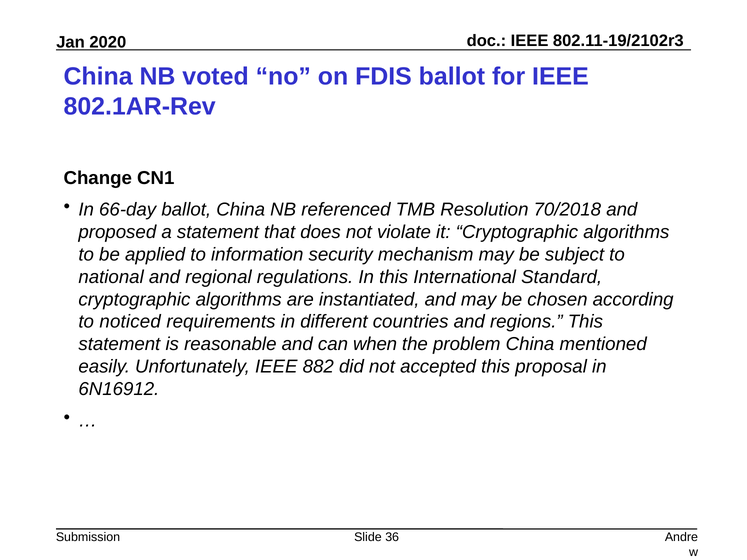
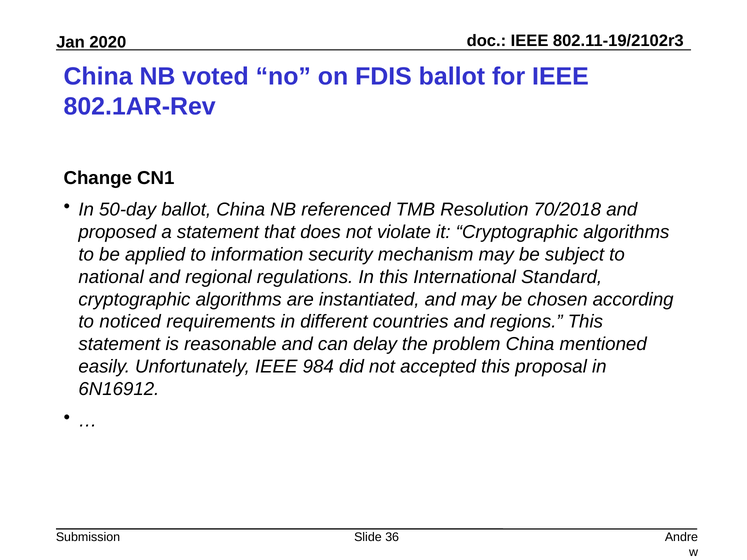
66-day: 66-day -> 50-day (128, 210)
when: when -> delay (375, 344)
882: 882 -> 984 (318, 367)
